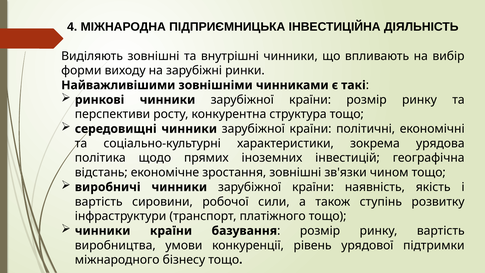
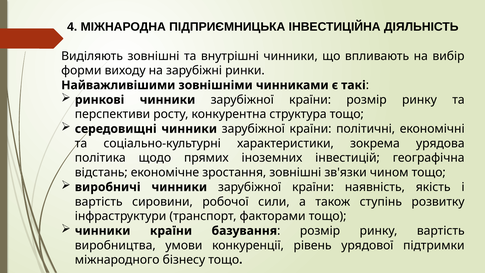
платіжного: платіжного -> факторами (273, 216)
